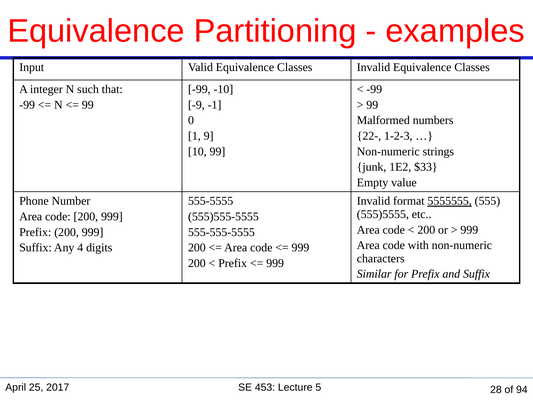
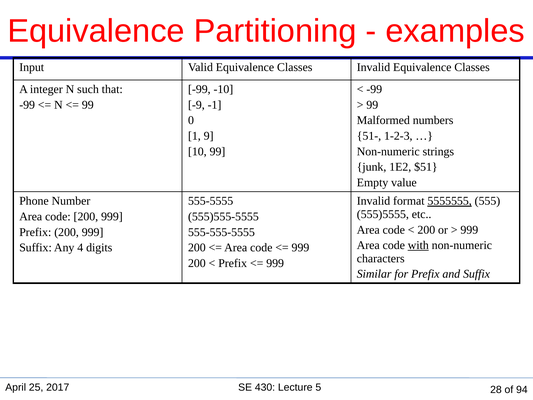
22-: 22- -> 51- (369, 136)
$33: $33 -> $51 (426, 167)
with underline: none -> present (418, 245)
453: 453 -> 430 (265, 387)
